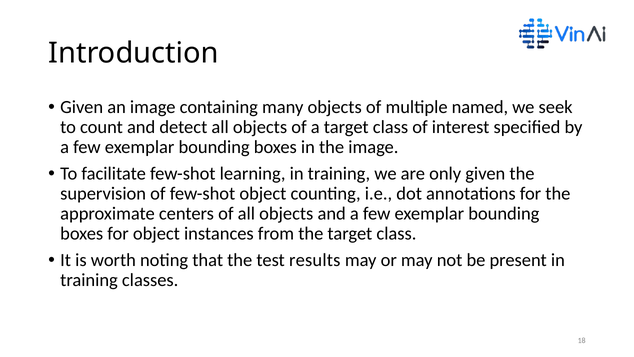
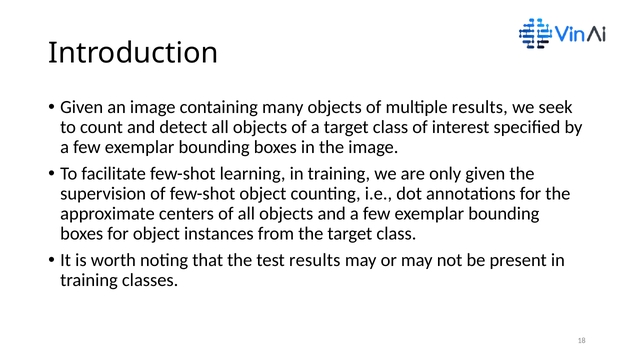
multiple named: named -> results (480, 107)
